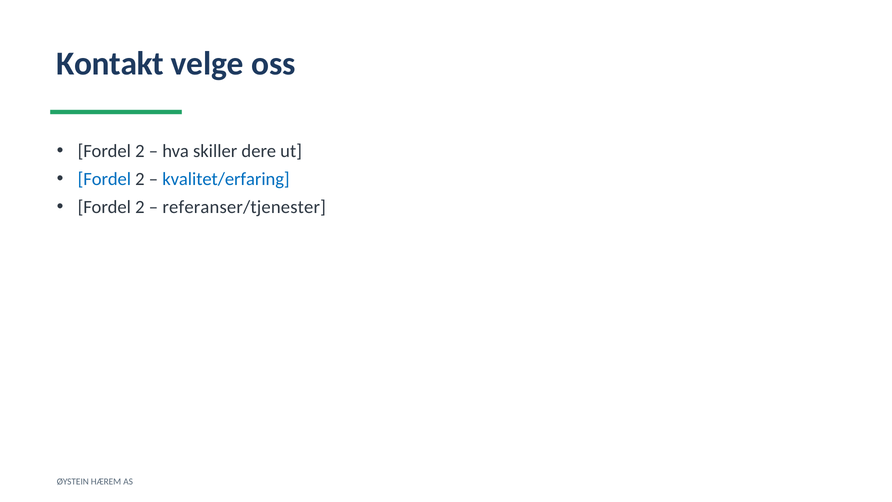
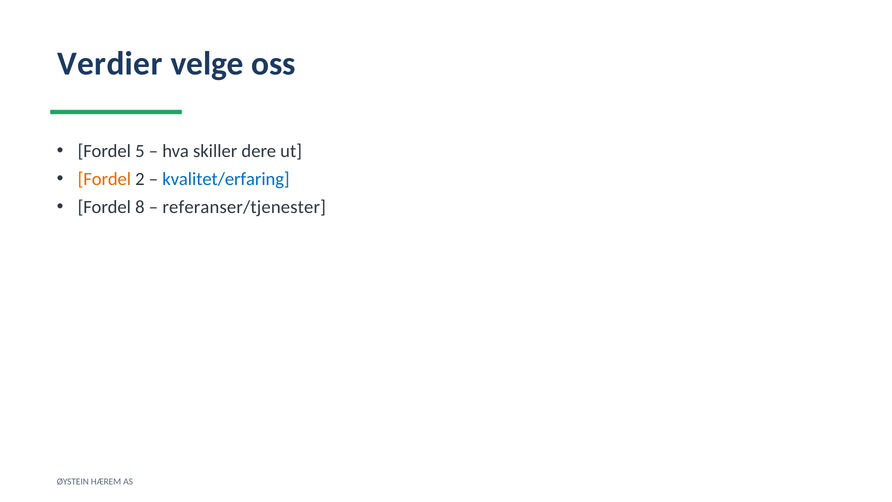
Kontakt: Kontakt -> Verdier (110, 64)
2: 2 -> 5 (140, 151)
Fordel colour: blue -> orange (104, 179)
2: 2 -> 8 (140, 207)
